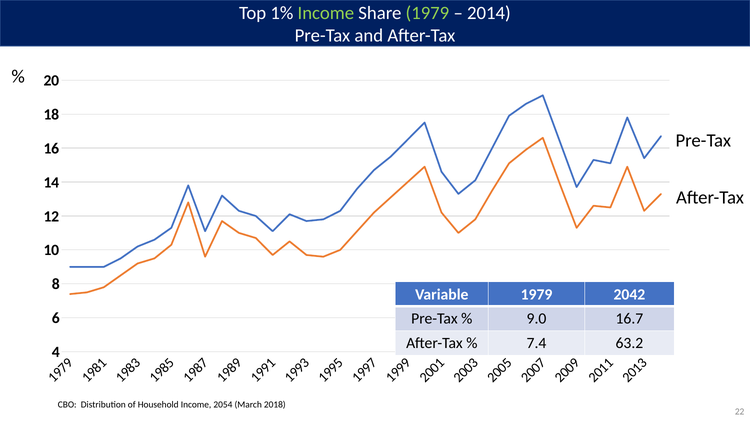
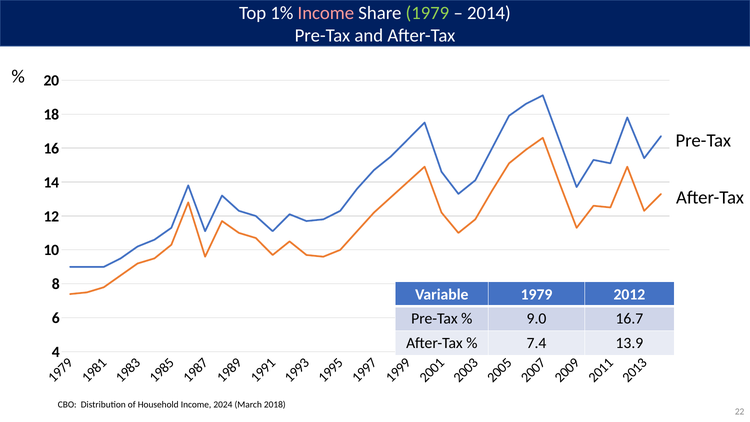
Income colour: light green -> pink (326, 13)
2042: 2042 -> 2012 (629, 294)
63.2: 63.2 -> 13.9 (629, 343)
2054: 2054 -> 2024 (223, 404)
